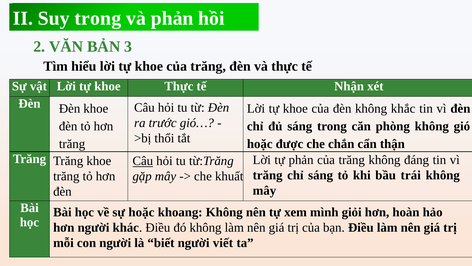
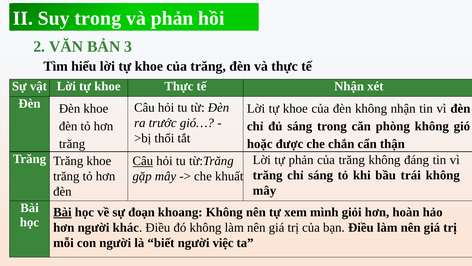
không khắc: khắc -> nhận (403, 108)
Bài underline: none -> present (62, 212)
sự hoặc: hoặc -> đoạn (142, 212)
viết: viết -> việc (223, 243)
